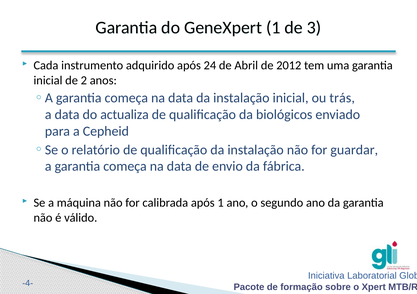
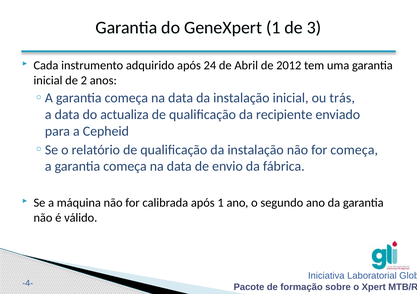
biológicos: biológicos -> recipiente (284, 115)
for guardar: guardar -> começa (354, 150)
